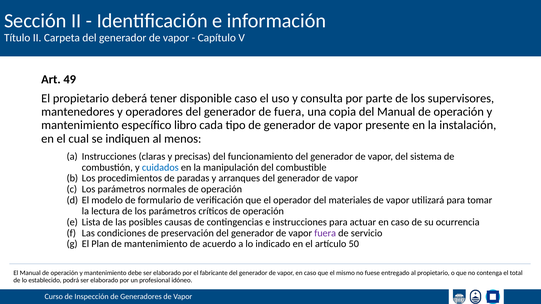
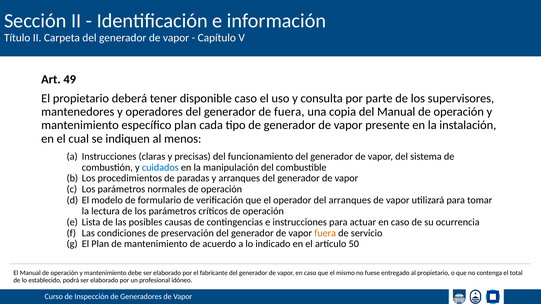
específico libro: libro -> plan (185, 125)
del materiales: materiales -> arranques (350, 200)
fuera colour: purple -> orange (325, 233)
